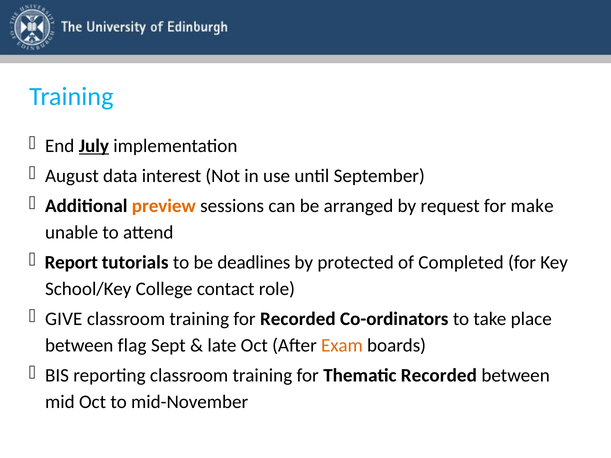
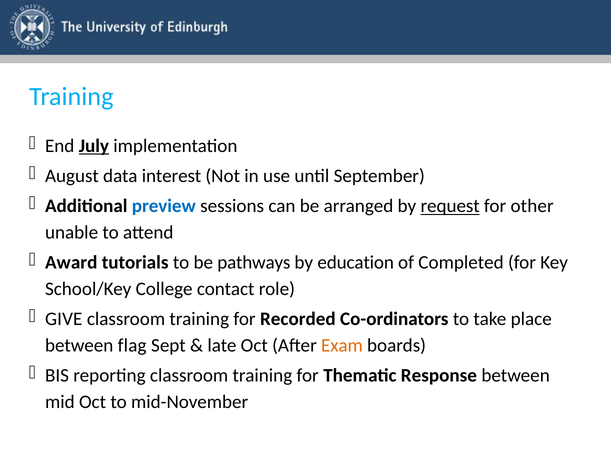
preview colour: orange -> blue (164, 206)
request underline: none -> present (450, 206)
make: make -> other (532, 206)
Report: Report -> Award (71, 263)
deadlines: deadlines -> pathways (254, 263)
protected: protected -> education (356, 263)
Thematic Recorded: Recorded -> Response (439, 376)
